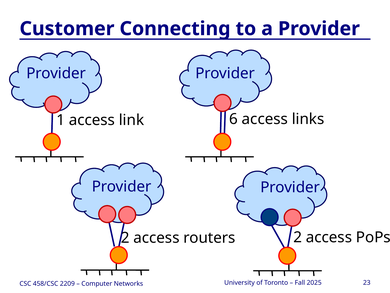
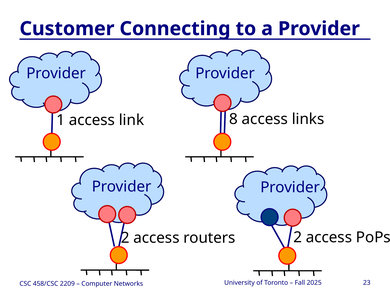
6: 6 -> 8 (234, 119)
